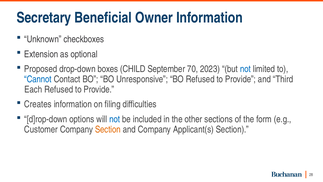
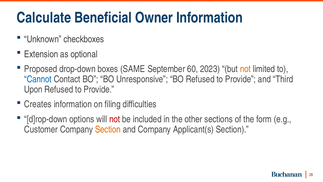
Secretary: Secretary -> Calculate (44, 18)
CHILD: CHILD -> SAME (133, 69)
70: 70 -> 60 (193, 69)
not colour: blue -> orange (245, 69)
Each: Each -> Upon (33, 89)
not colour: blue -> red (115, 119)
